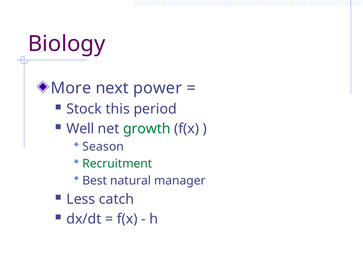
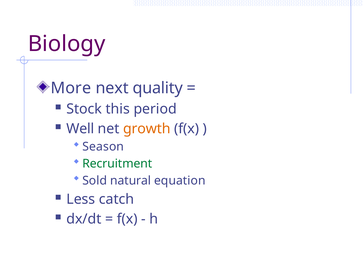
power: power -> quality (158, 88)
growth colour: green -> orange (147, 129)
Best: Best -> Sold (95, 181)
manager: manager -> equation (180, 181)
